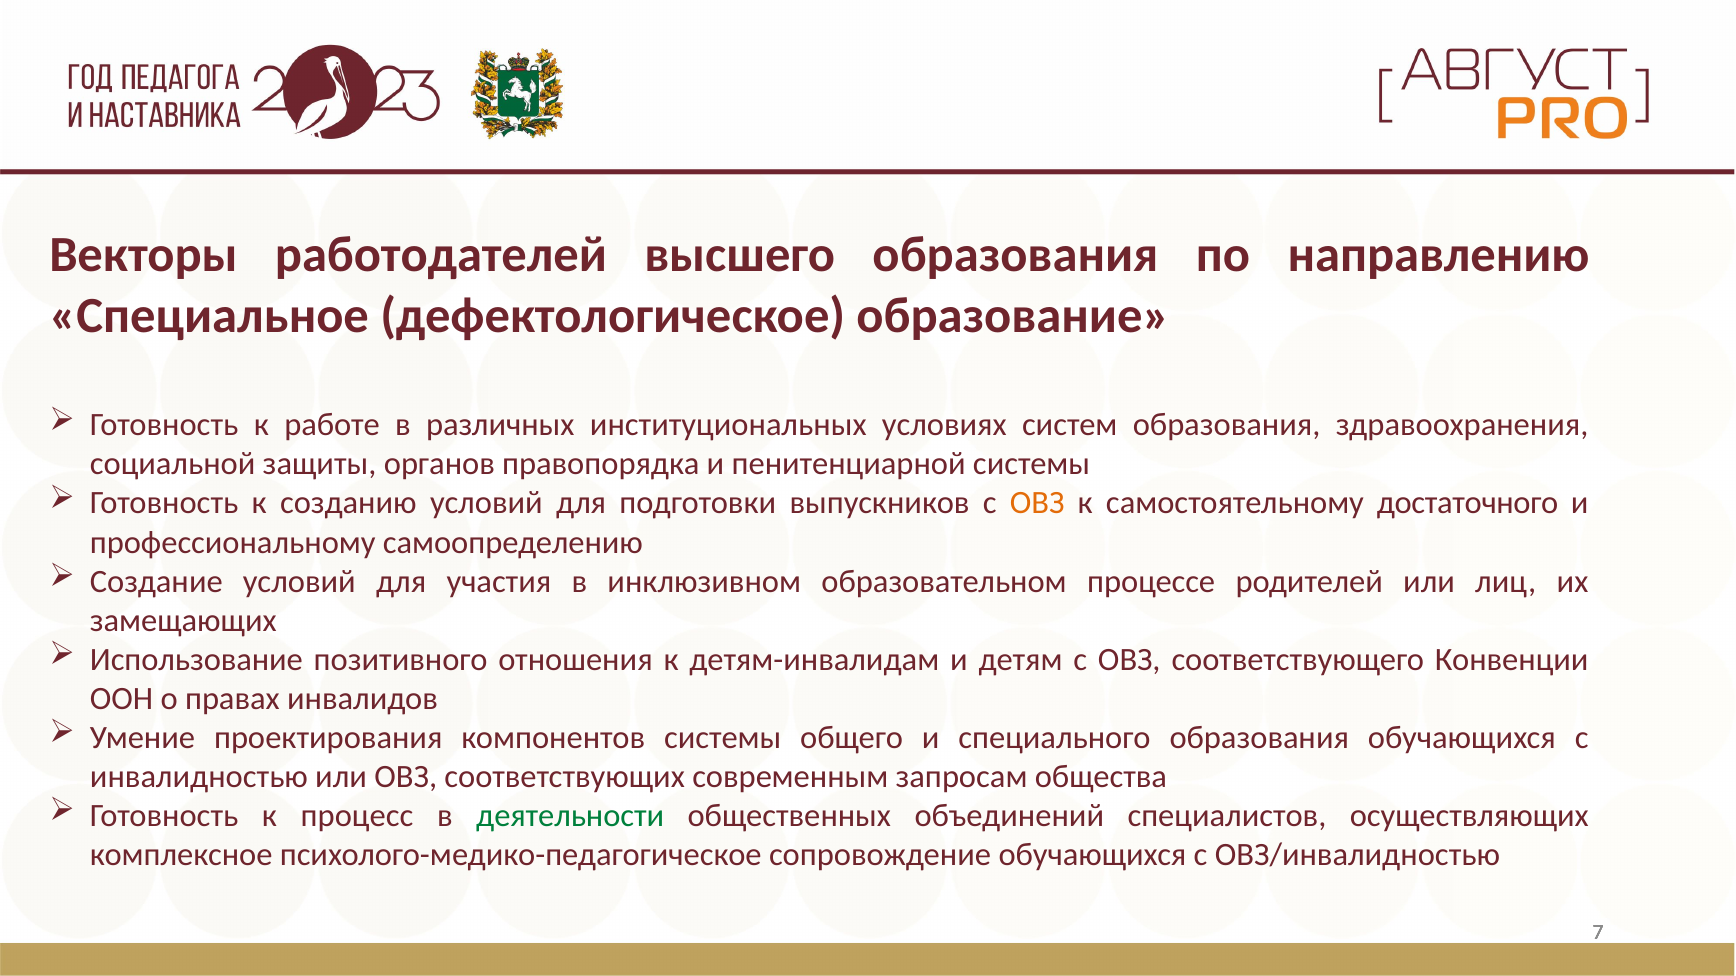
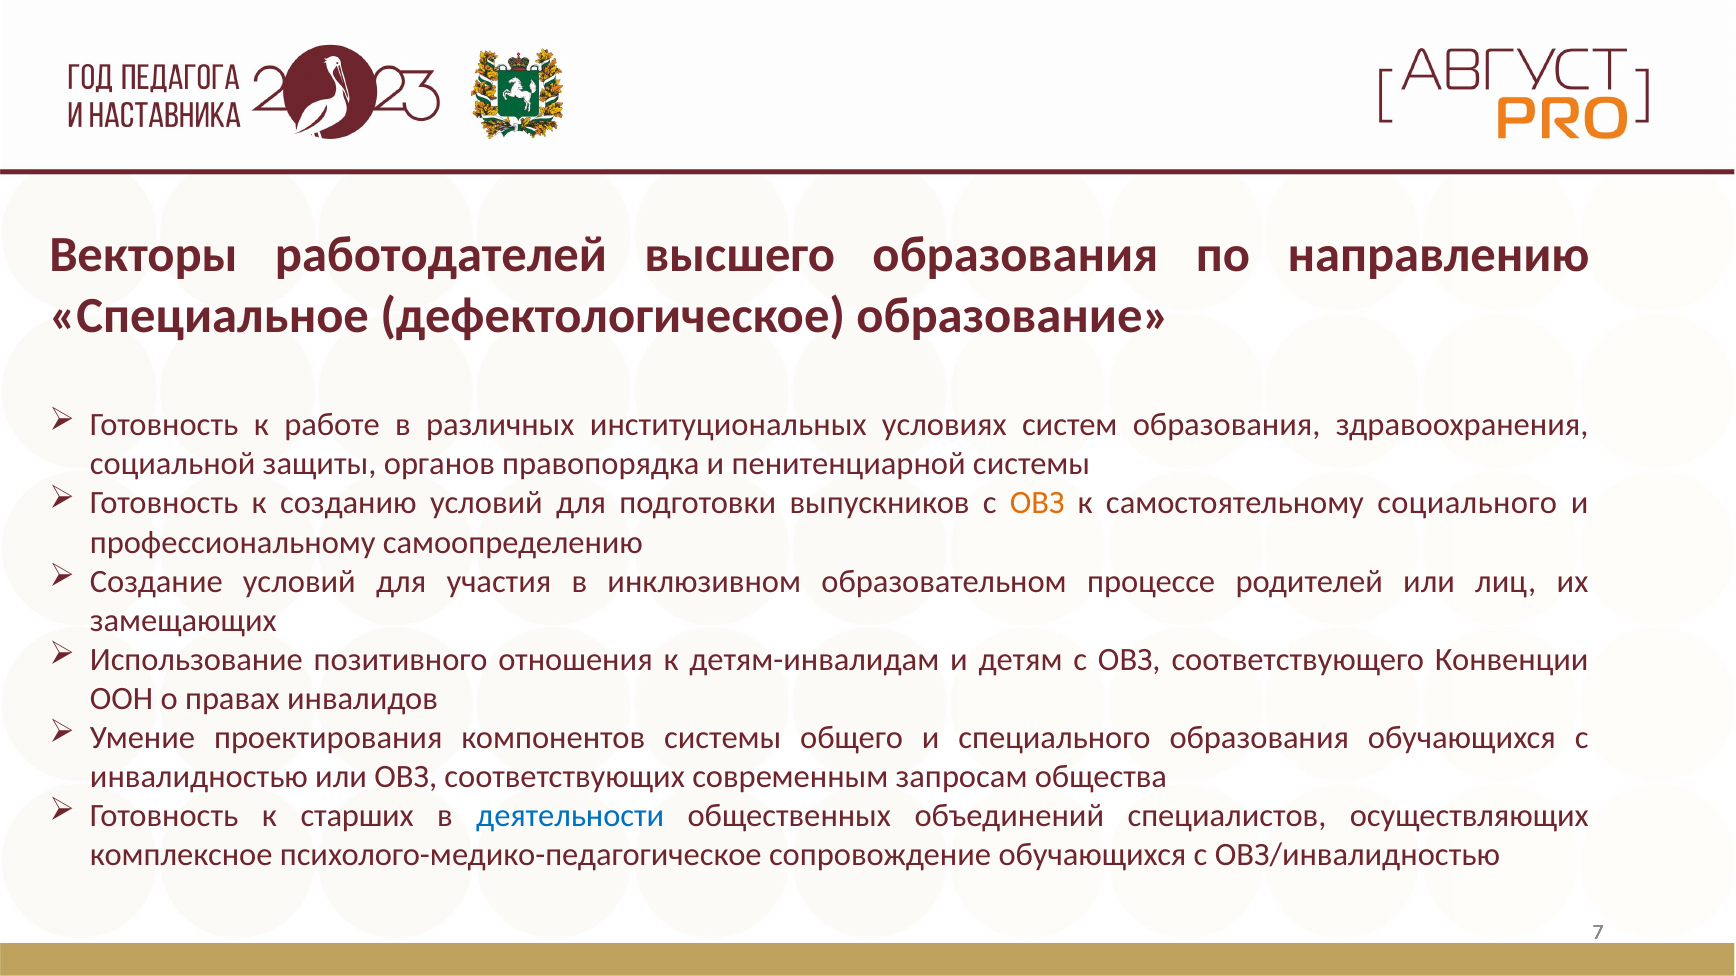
достаточного: достаточного -> социального (1467, 503)
процесс: процесс -> старших (357, 816)
деятельности colour: green -> blue (570, 816)
